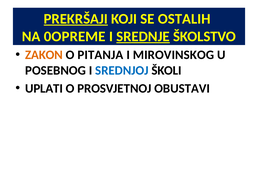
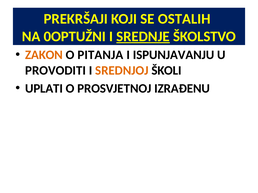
PREKRŠAJI underline: present -> none (76, 19)
0OPREME: 0OPREME -> 0OPTUŽNI (75, 36)
MIROVINSKOG: MIROVINSKOG -> ISPUNJAVANJU (174, 55)
POSEBNOG: POSEBNOG -> PROVODITI (56, 71)
SREDNJOJ colour: blue -> orange (122, 71)
OBUSTAVI: OBUSTAVI -> IZRAĐENU (182, 89)
